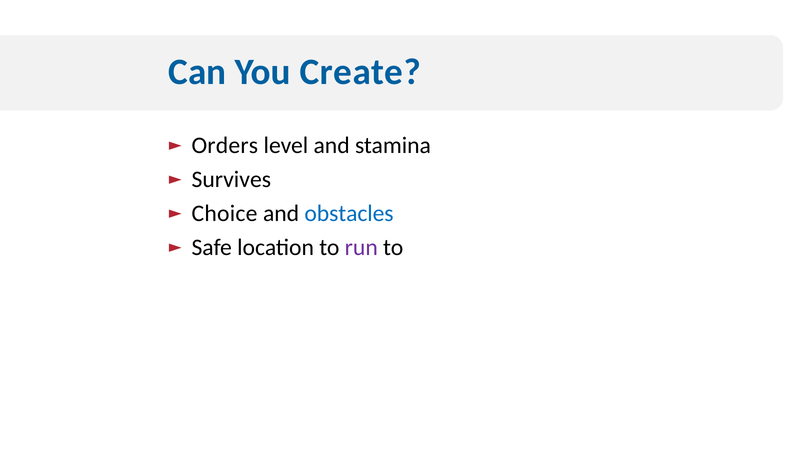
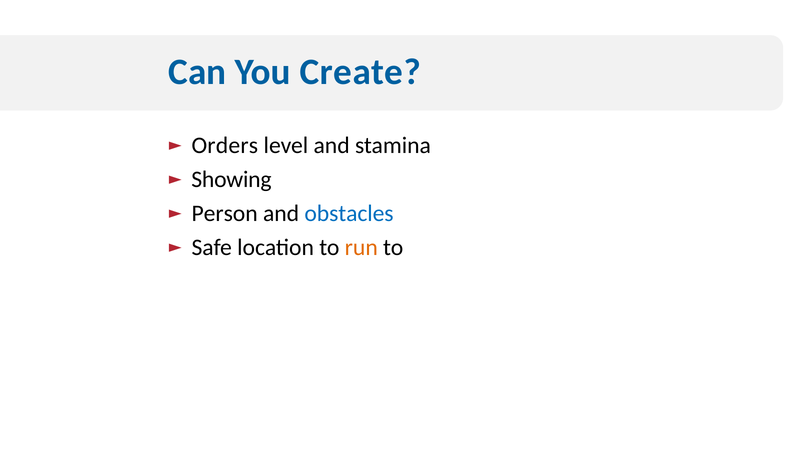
Survives: Survives -> Showing (231, 179)
Choice: Choice -> Person (225, 213)
run colour: purple -> orange (361, 247)
